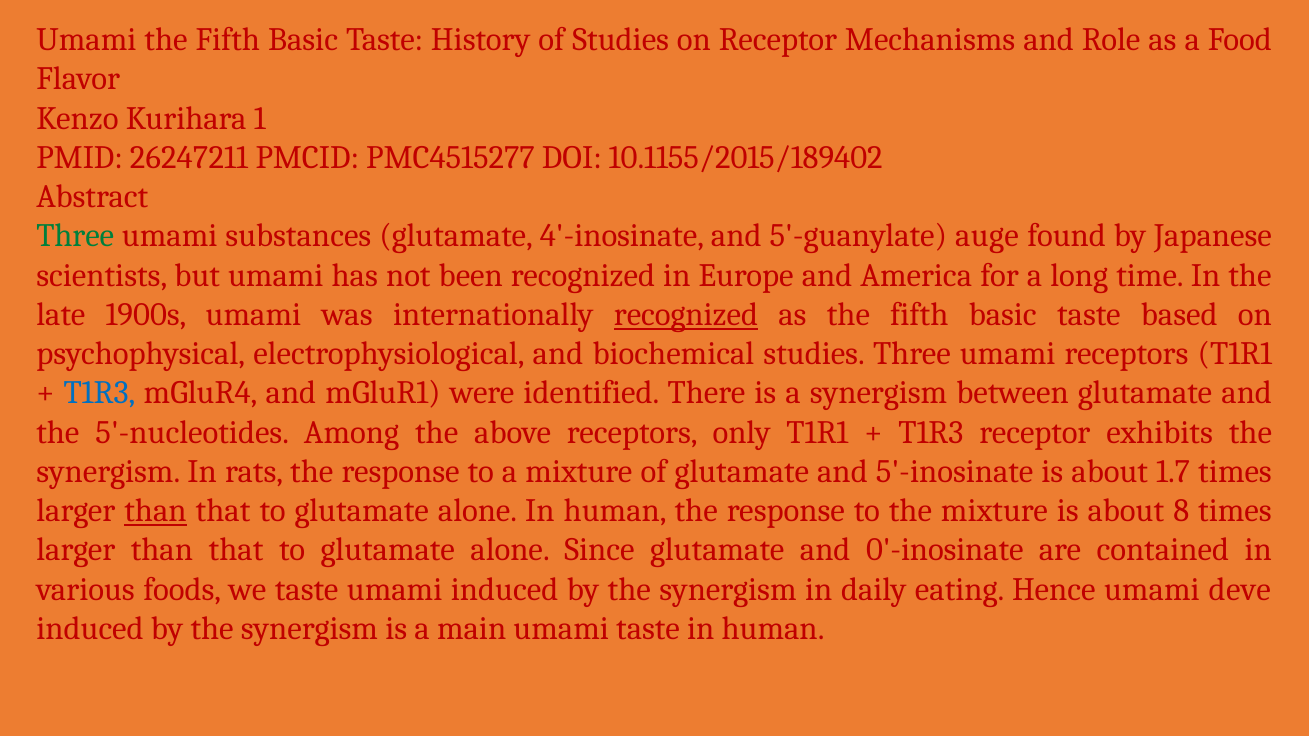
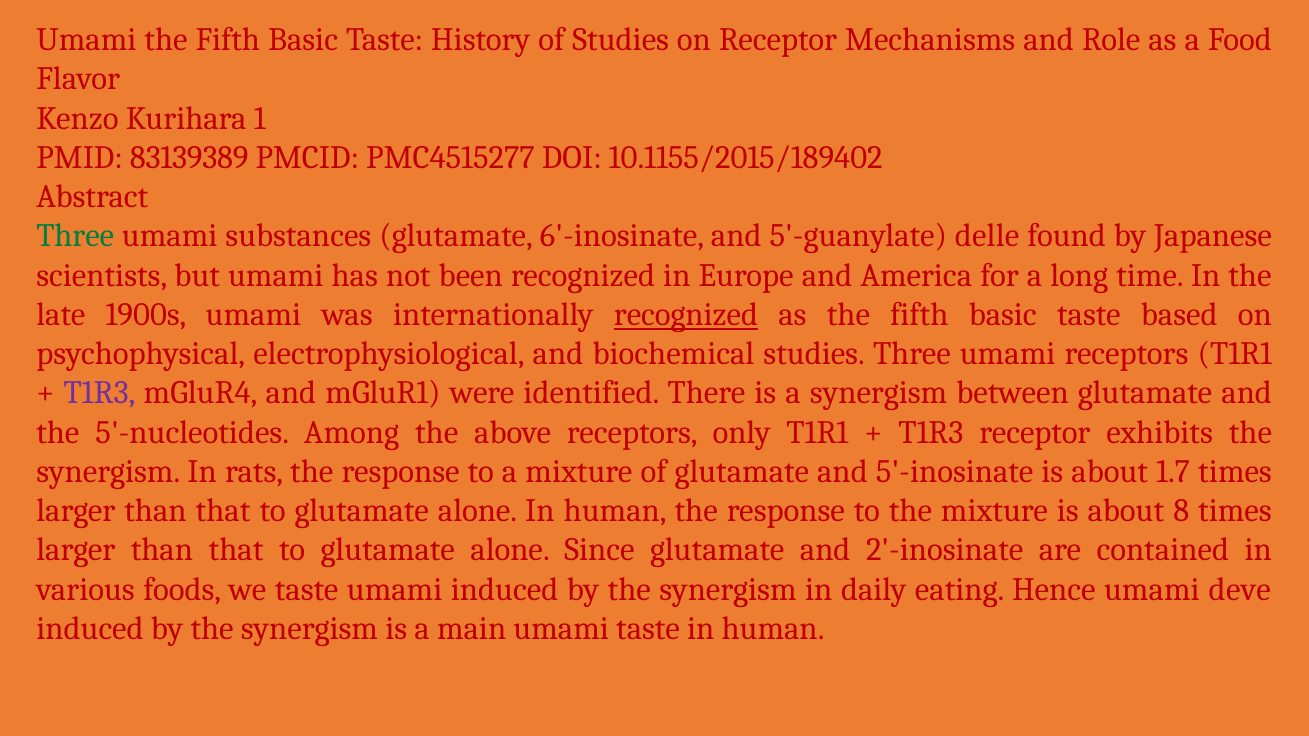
26247211: 26247211 -> 83139389 (189, 158)
4'-inosinate: 4'-inosinate -> 6'-inosinate (622, 236)
auge: auge -> delle (987, 236)
T1R3 colour: blue -> purple (99, 393)
than underline: present -> none (155, 511)
0'-inosinate: 0'-inosinate -> 2'-inosinate (945, 550)
